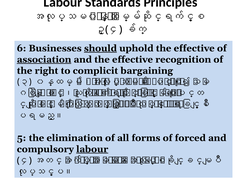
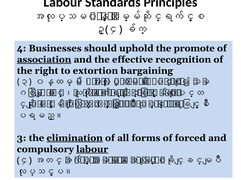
6: 6 -> 4 (22, 48)
should underline: present -> none (100, 48)
uphold the effective: effective -> promote (194, 48)
complicit: complicit -> extortion (95, 71)
5: 5 -> 3 (22, 139)
elimination underline: none -> present (75, 139)
